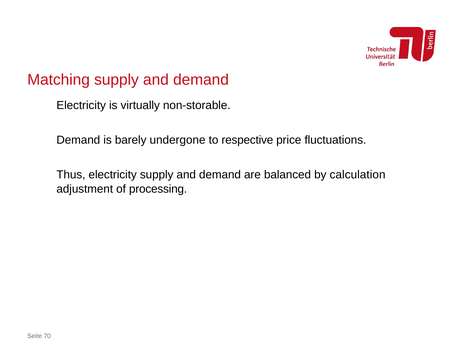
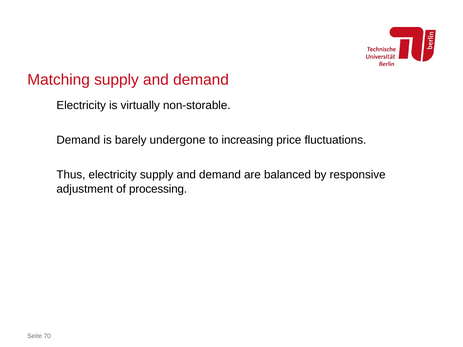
respective: respective -> increasing (247, 140)
calculation: calculation -> responsive (358, 175)
